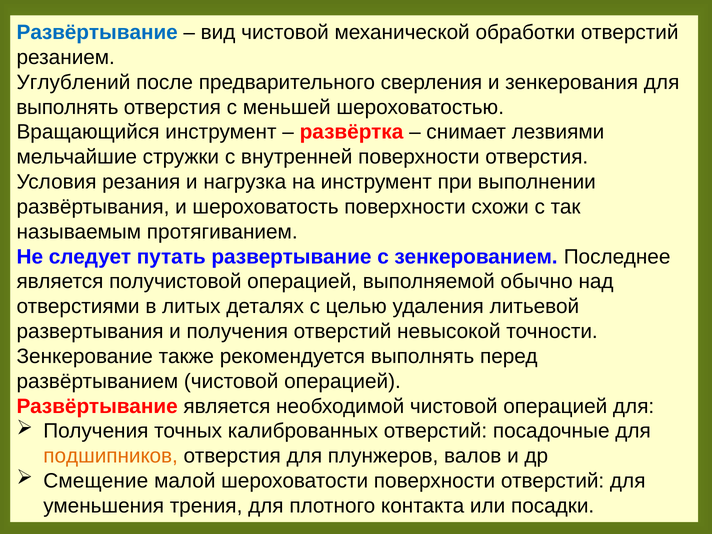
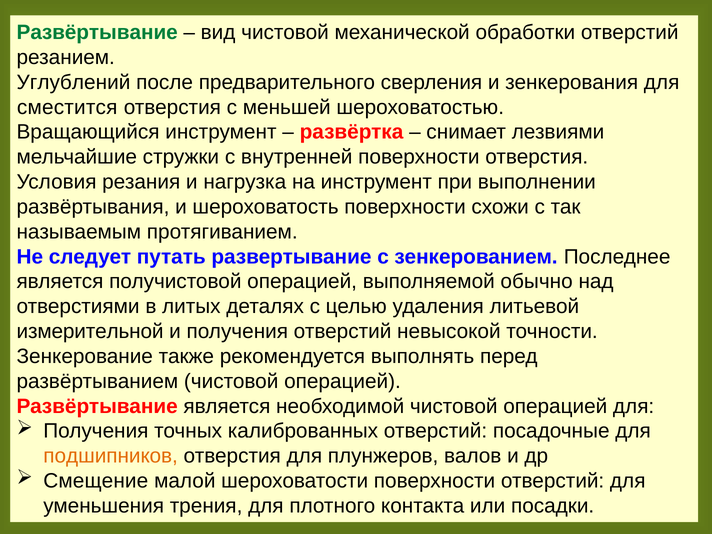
Развёртывание colour: blue -> green (97, 32)
выполнять: выполнять -> сместится (67, 107)
развертывания: развертывания -> измерительной (90, 331)
